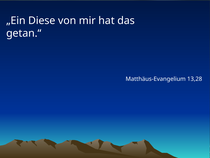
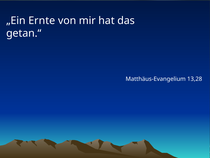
Diese: Diese -> Ernte (42, 21)
